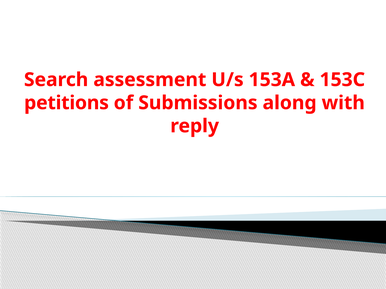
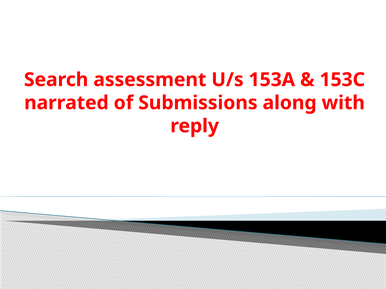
petitions: petitions -> narrated (66, 103)
